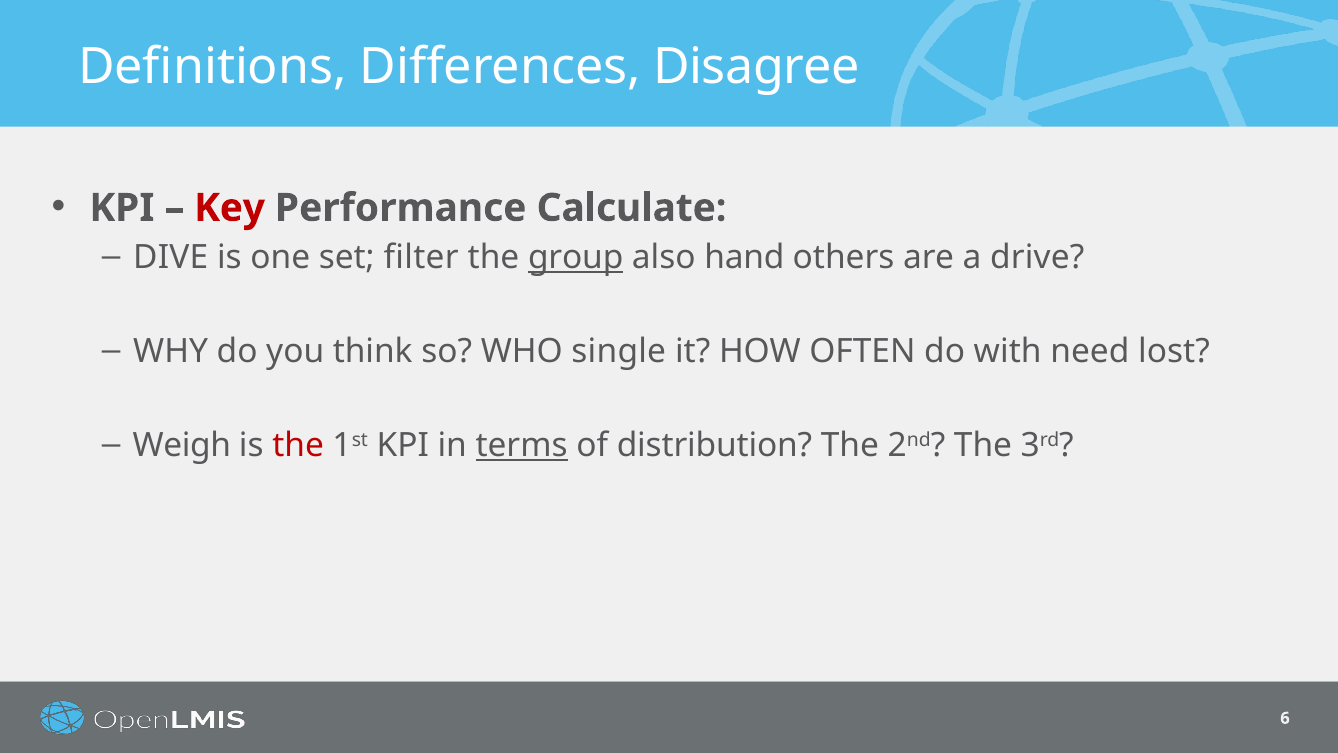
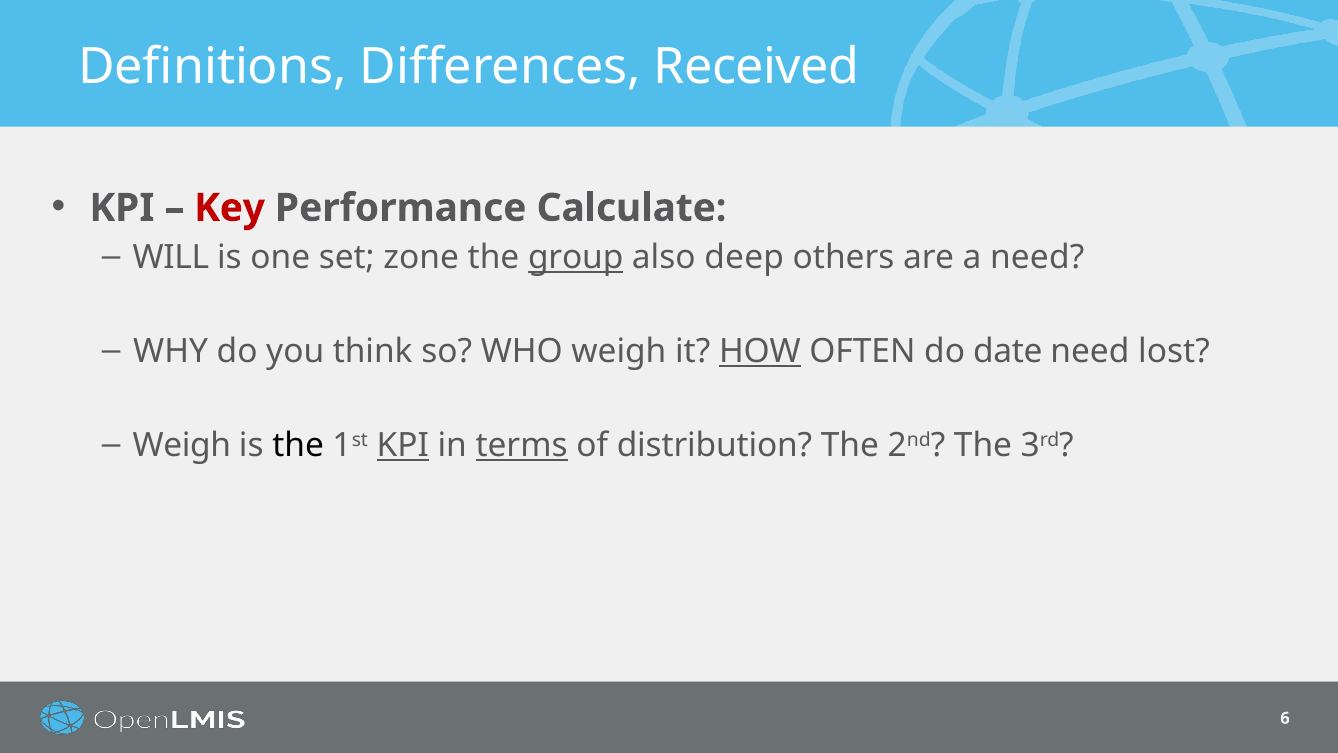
Disagree: Disagree -> Received (757, 67)
DIVE: DIVE -> WILL (171, 258)
filter: filter -> zone (421, 258)
hand: hand -> deep (744, 258)
a drive: drive -> need (1037, 258)
WHO single: single -> weigh (619, 351)
HOW underline: none -> present (760, 351)
with: with -> date (1008, 351)
the colour: red -> black (298, 445)
KPI underline: none -> present (403, 445)
